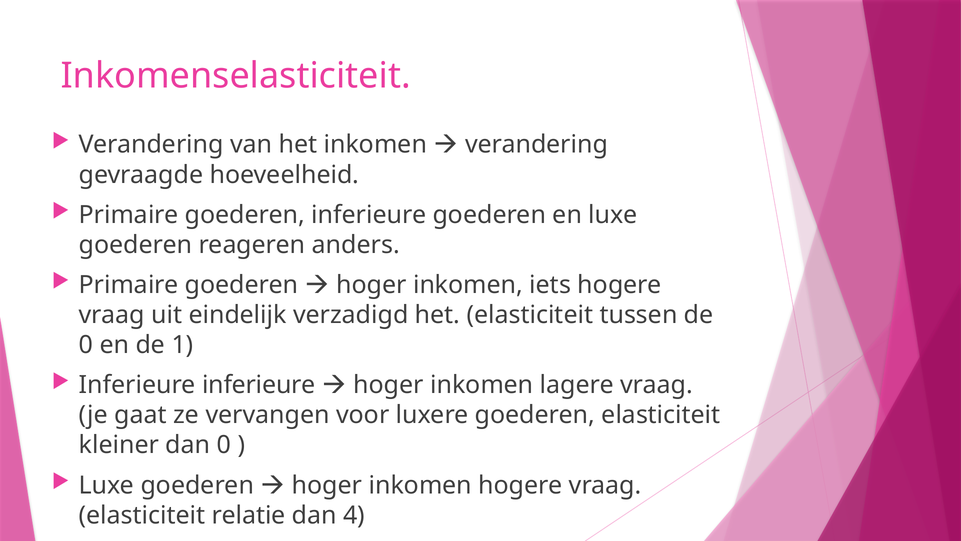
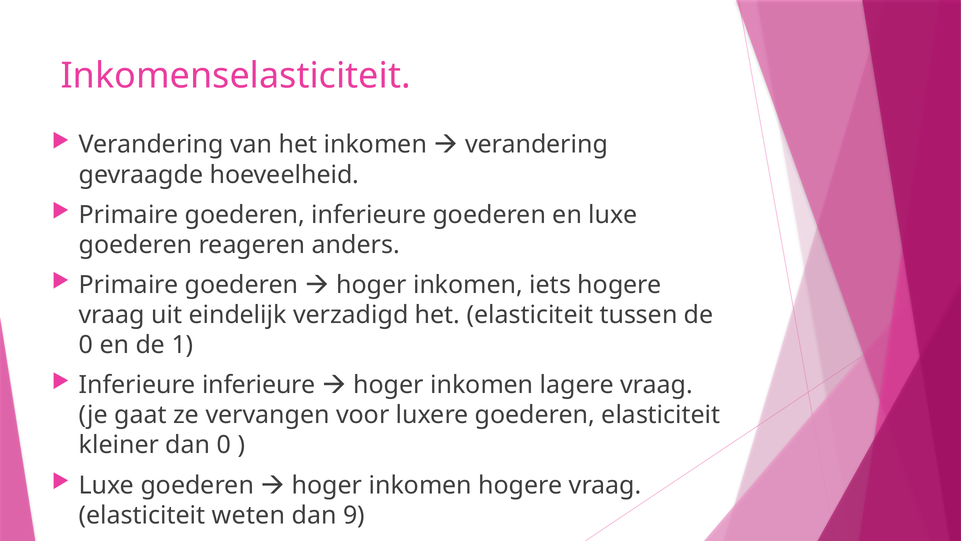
relatie: relatie -> weten (248, 515)
4: 4 -> 9 (354, 515)
